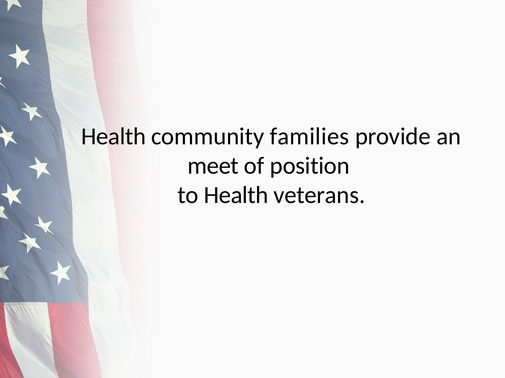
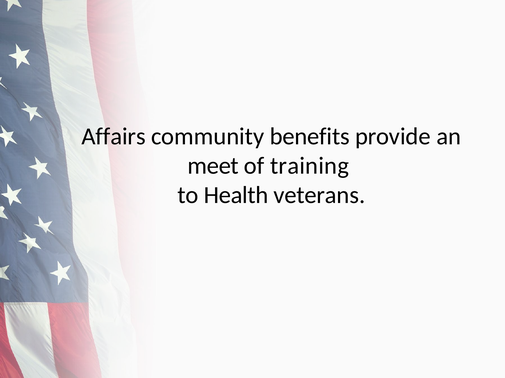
Health: Health -> Affairs (114, 137)
families: families -> benefits (310, 137)
position: position -> training (310, 166)
